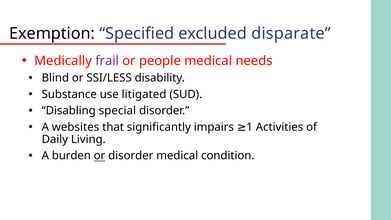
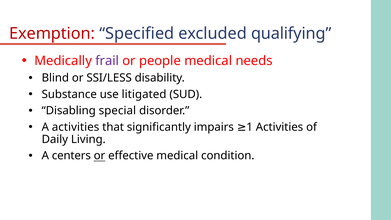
Exemption colour: black -> red (52, 33)
disparate: disparate -> qualifying (291, 33)
A websites: websites -> activities (76, 127)
burden: burden -> centers (71, 156)
or disorder: disorder -> effective (131, 156)
